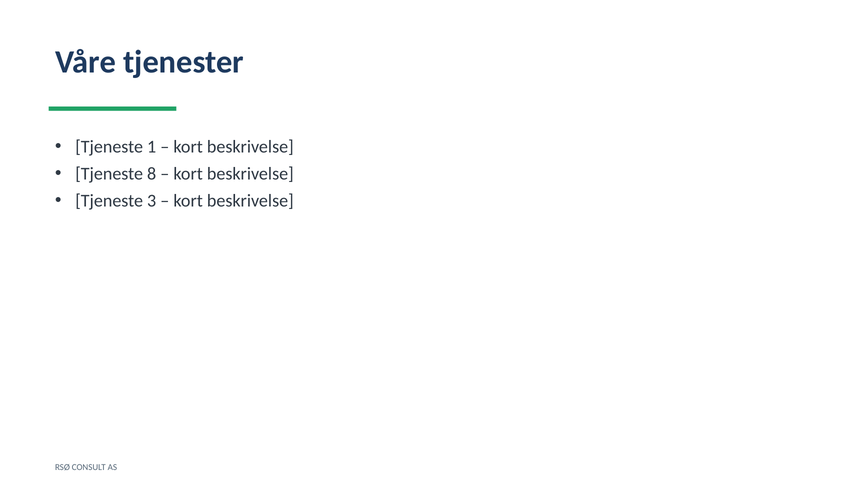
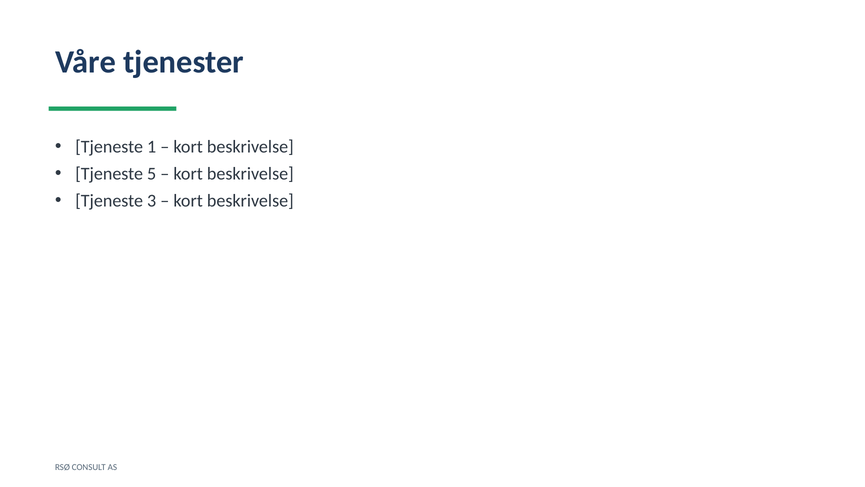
8: 8 -> 5 (152, 174)
